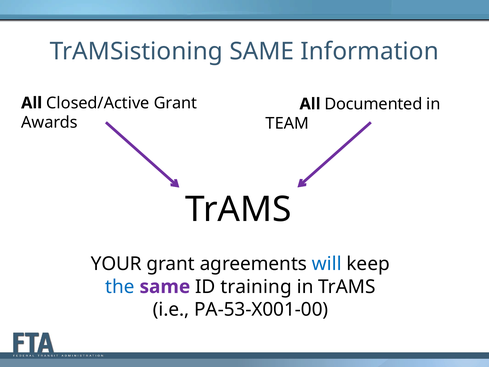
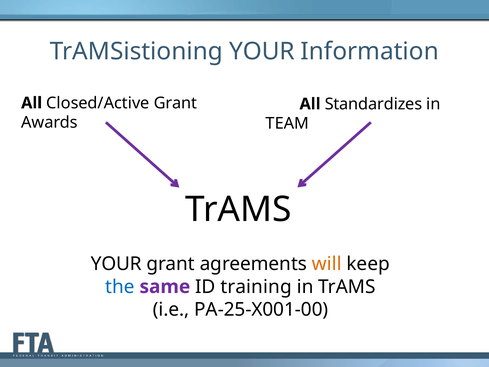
TrAMSistioning SAME: SAME -> YOUR (262, 51)
Documented: Documented -> Standardizes (373, 104)
will colour: blue -> orange (327, 264)
PA-53-X001-00: PA-53-X001-00 -> PA-25-X001-00 (261, 309)
